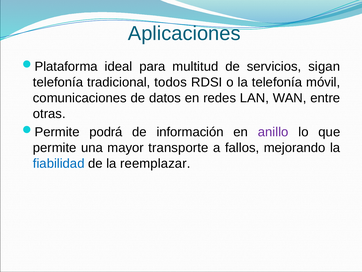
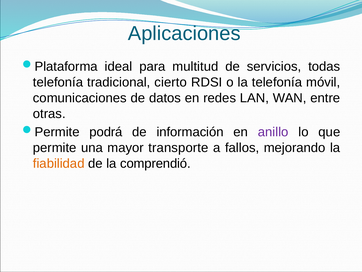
sigan: sigan -> todas (324, 67)
todos: todos -> cierto (171, 82)
fiabilidad colour: blue -> orange (59, 163)
reemplazar: reemplazar -> comprendió (155, 163)
